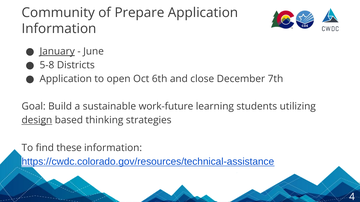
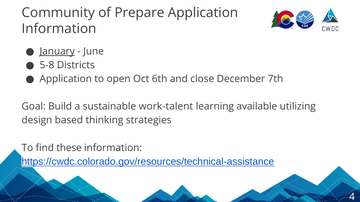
work-future: work-future -> work-talent (166, 107)
students: students -> available (257, 107)
design underline: present -> none (37, 121)
